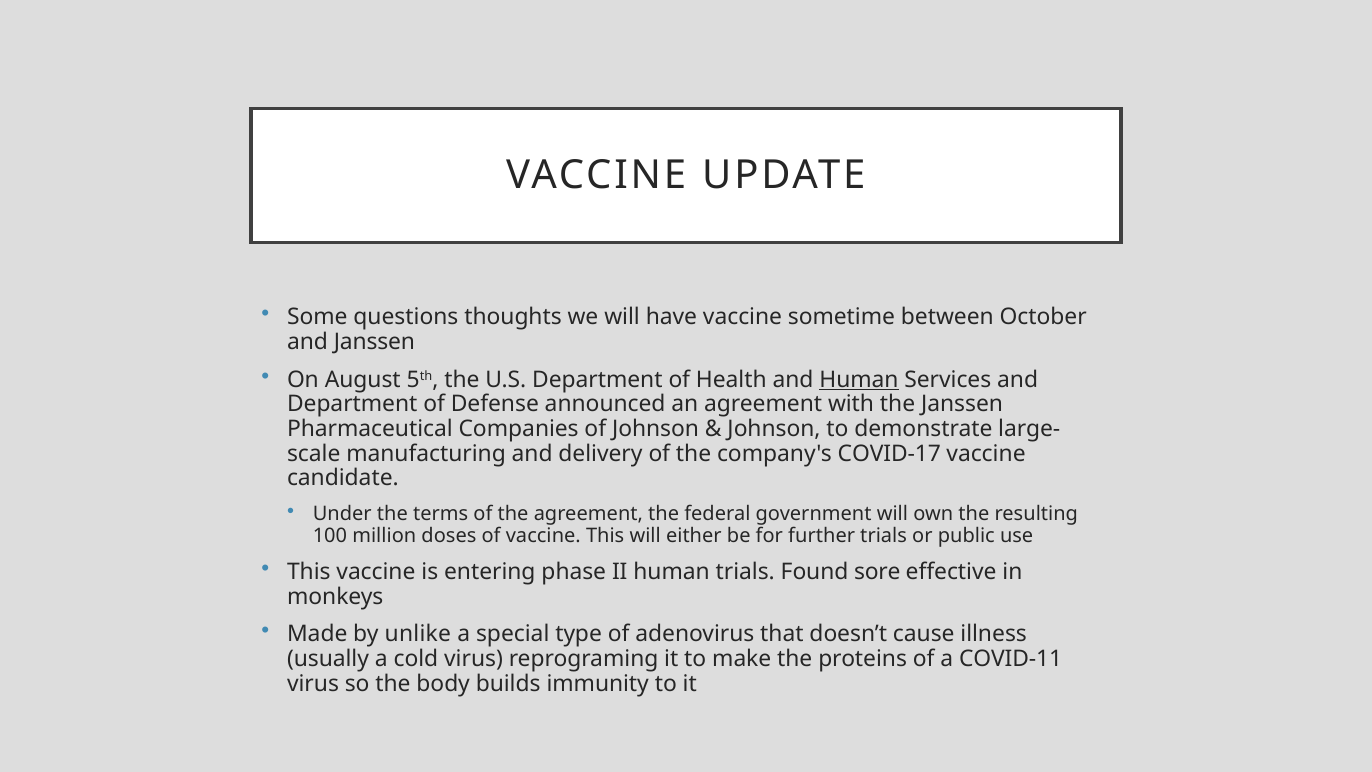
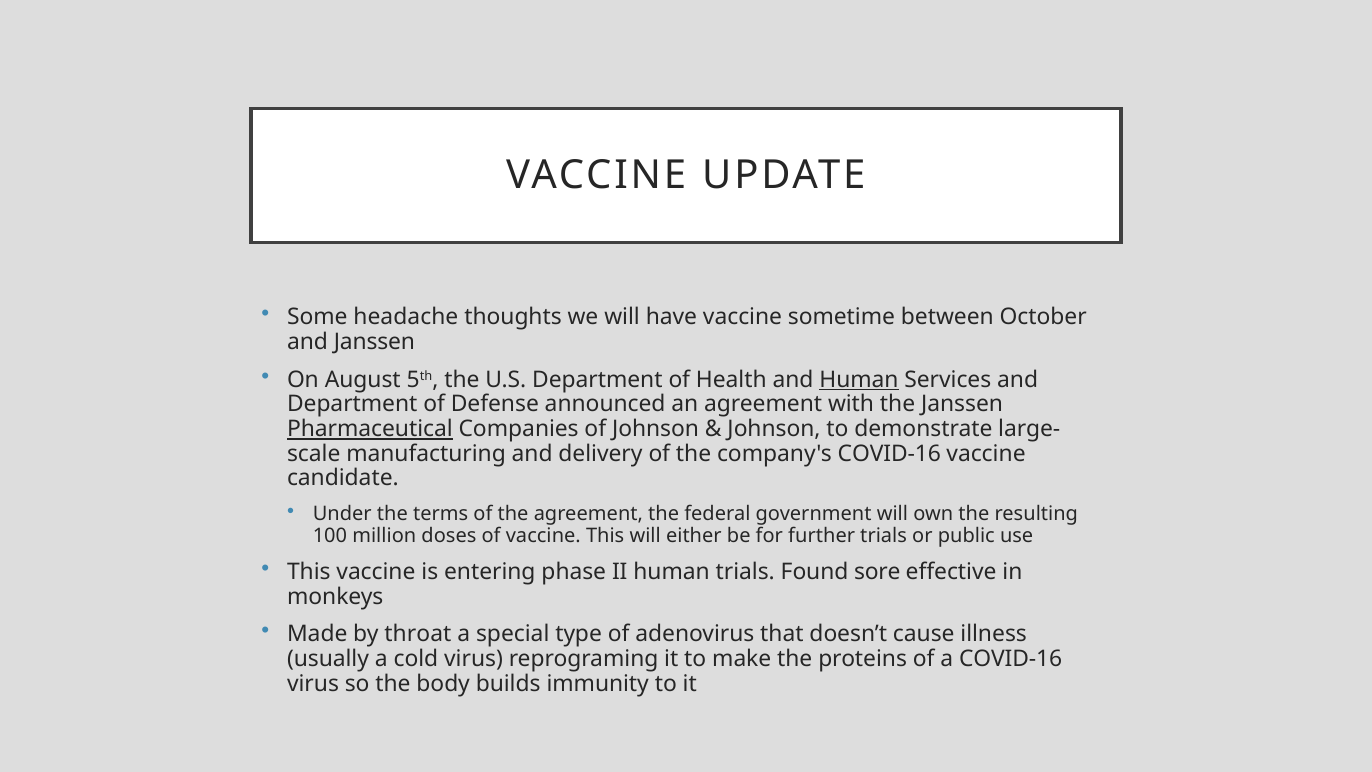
questions: questions -> headache (406, 317)
Pharmaceutical underline: none -> present (370, 429)
company's COVID-17: COVID-17 -> COVID-16 (889, 454)
unlike: unlike -> throat (418, 634)
a COVID-11: COVID-11 -> COVID-16 (1011, 659)
